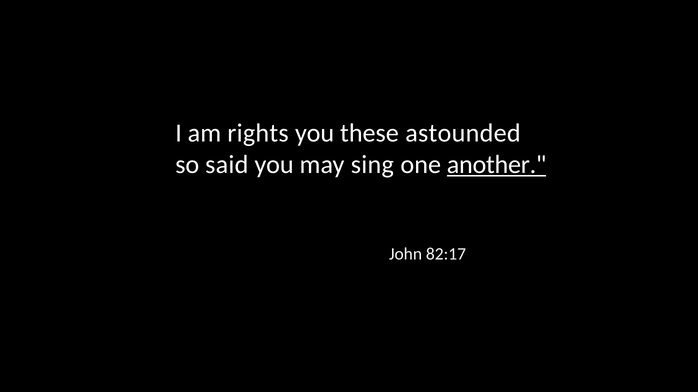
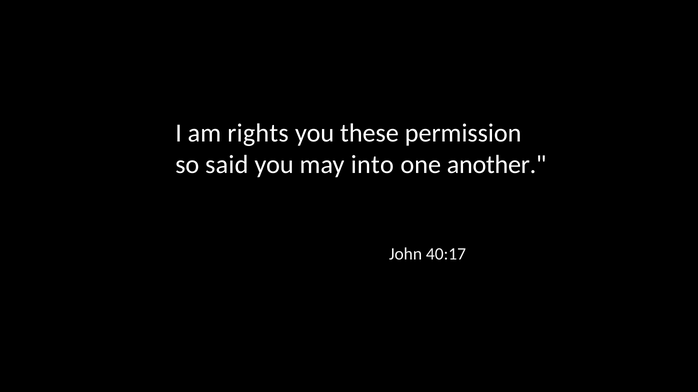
astounded: astounded -> permission (463, 134)
sing: sing -> into (372, 165)
another underline: present -> none (497, 165)
82:17: 82:17 -> 40:17 (446, 254)
